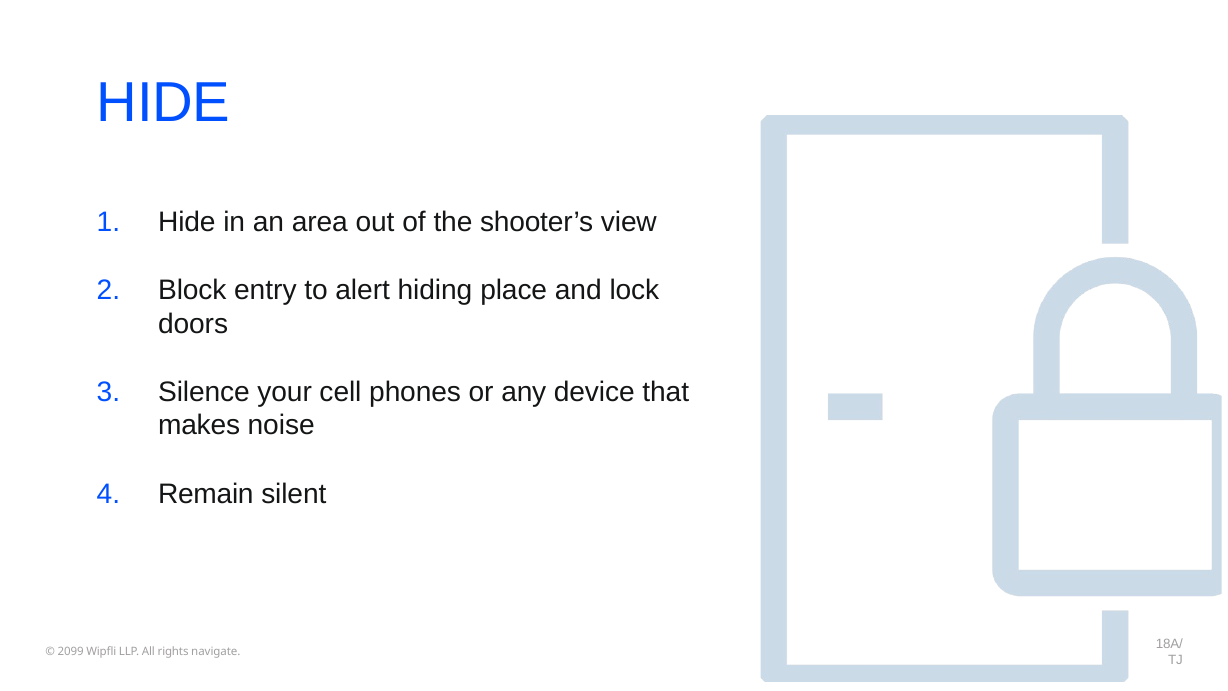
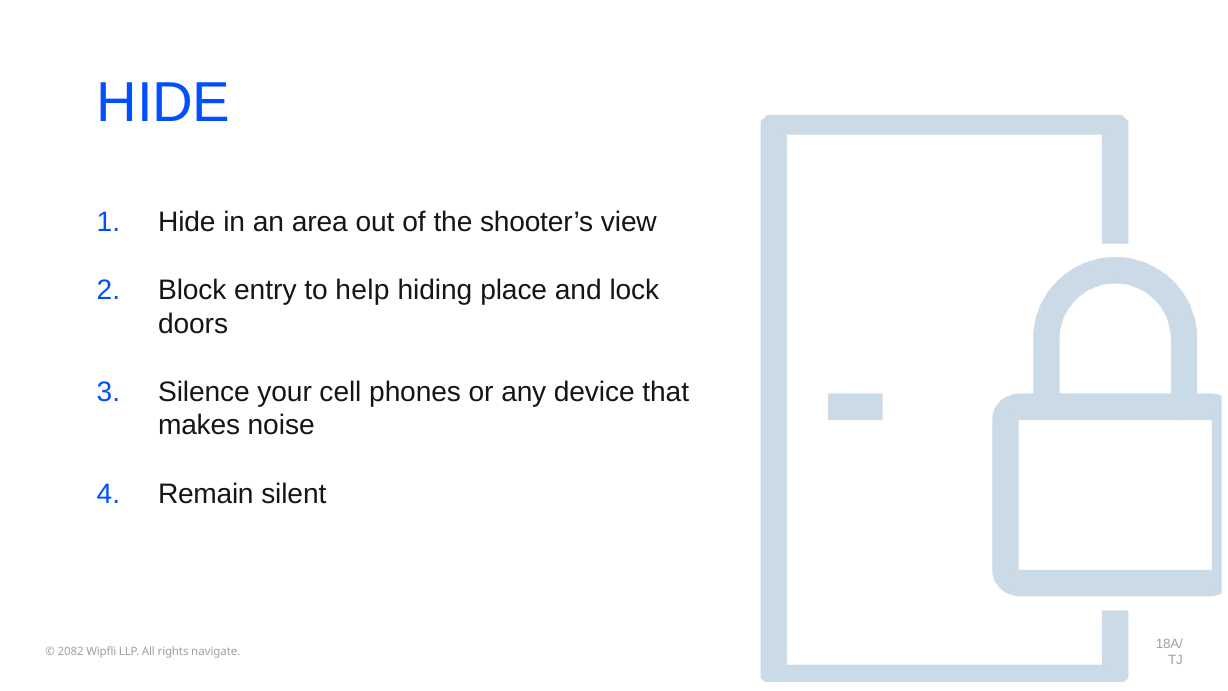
alert: alert -> help (362, 290)
2099: 2099 -> 2082 (71, 652)
